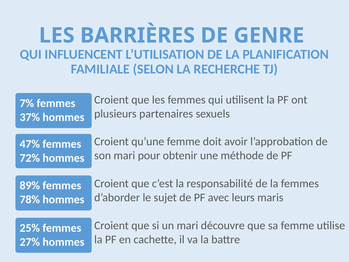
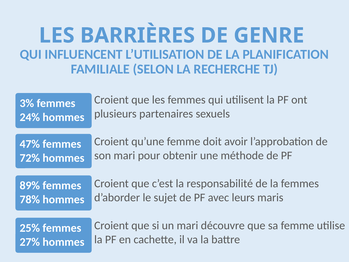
7%: 7% -> 3% (27, 103)
37%: 37% -> 24% (30, 117)
